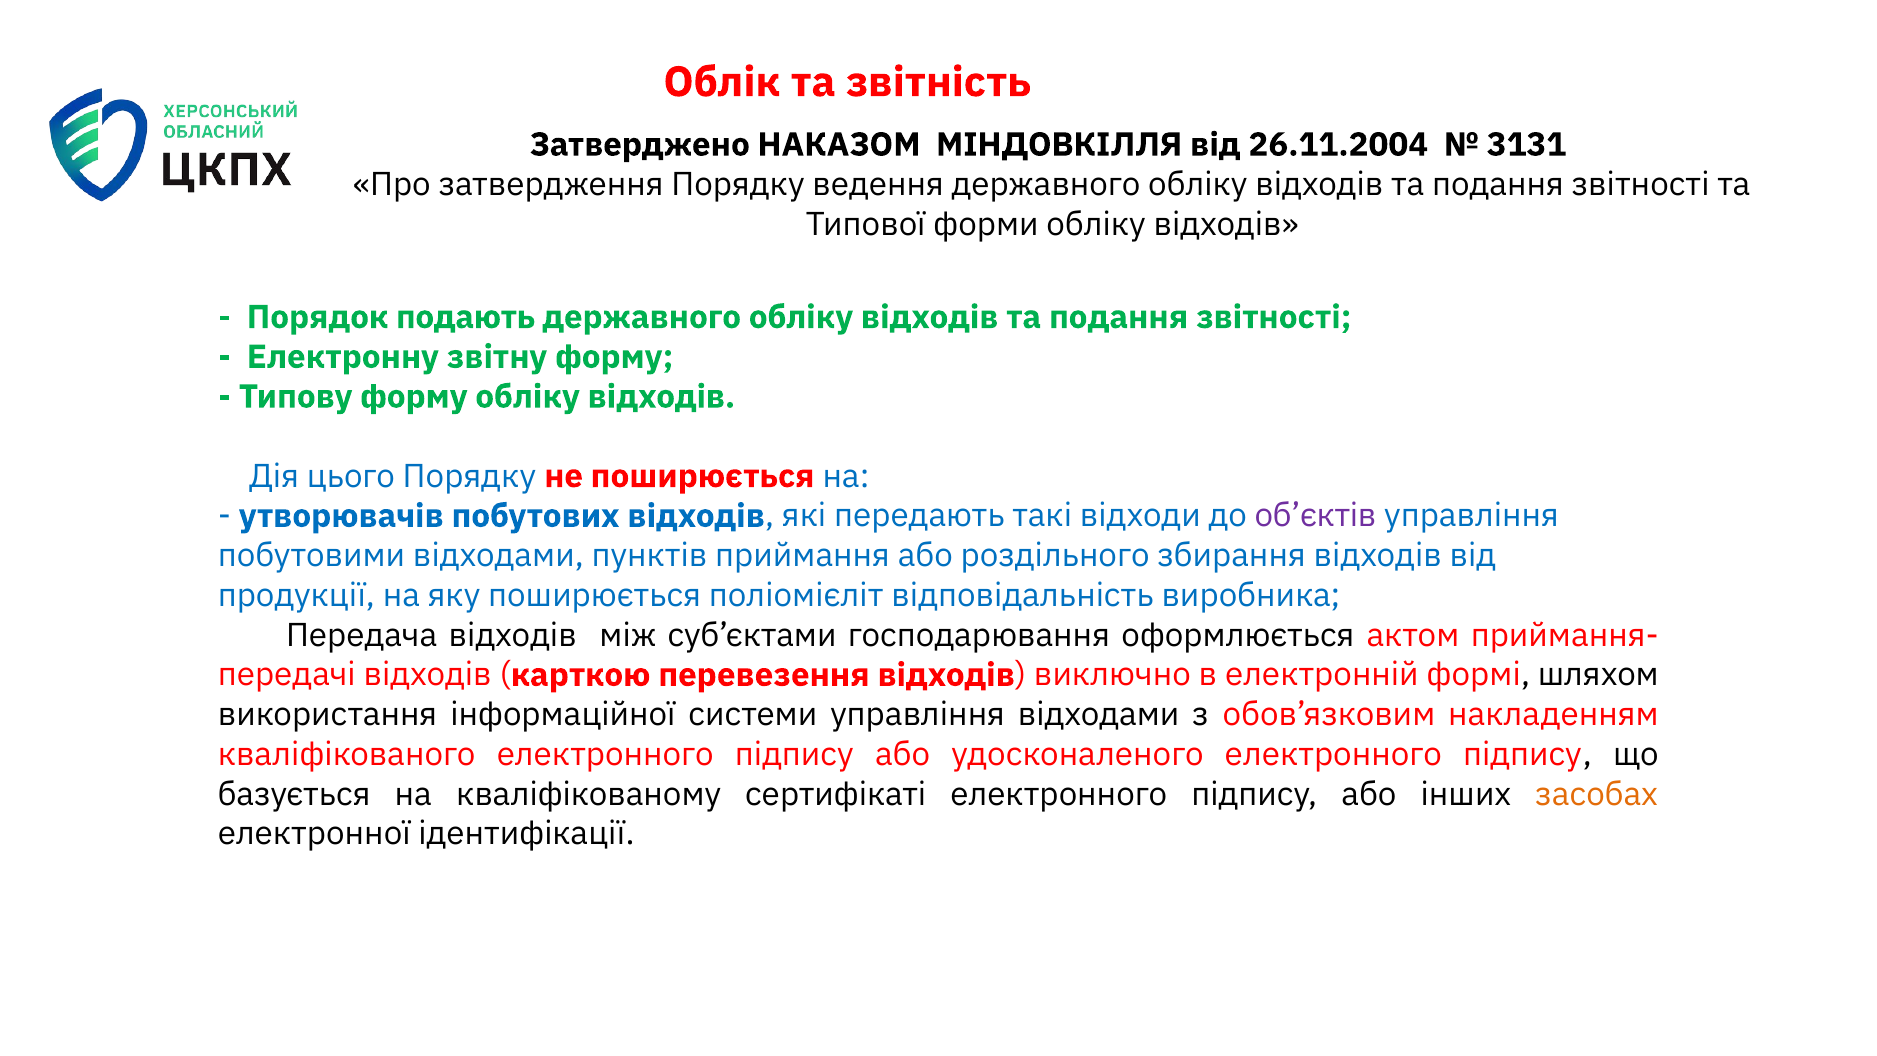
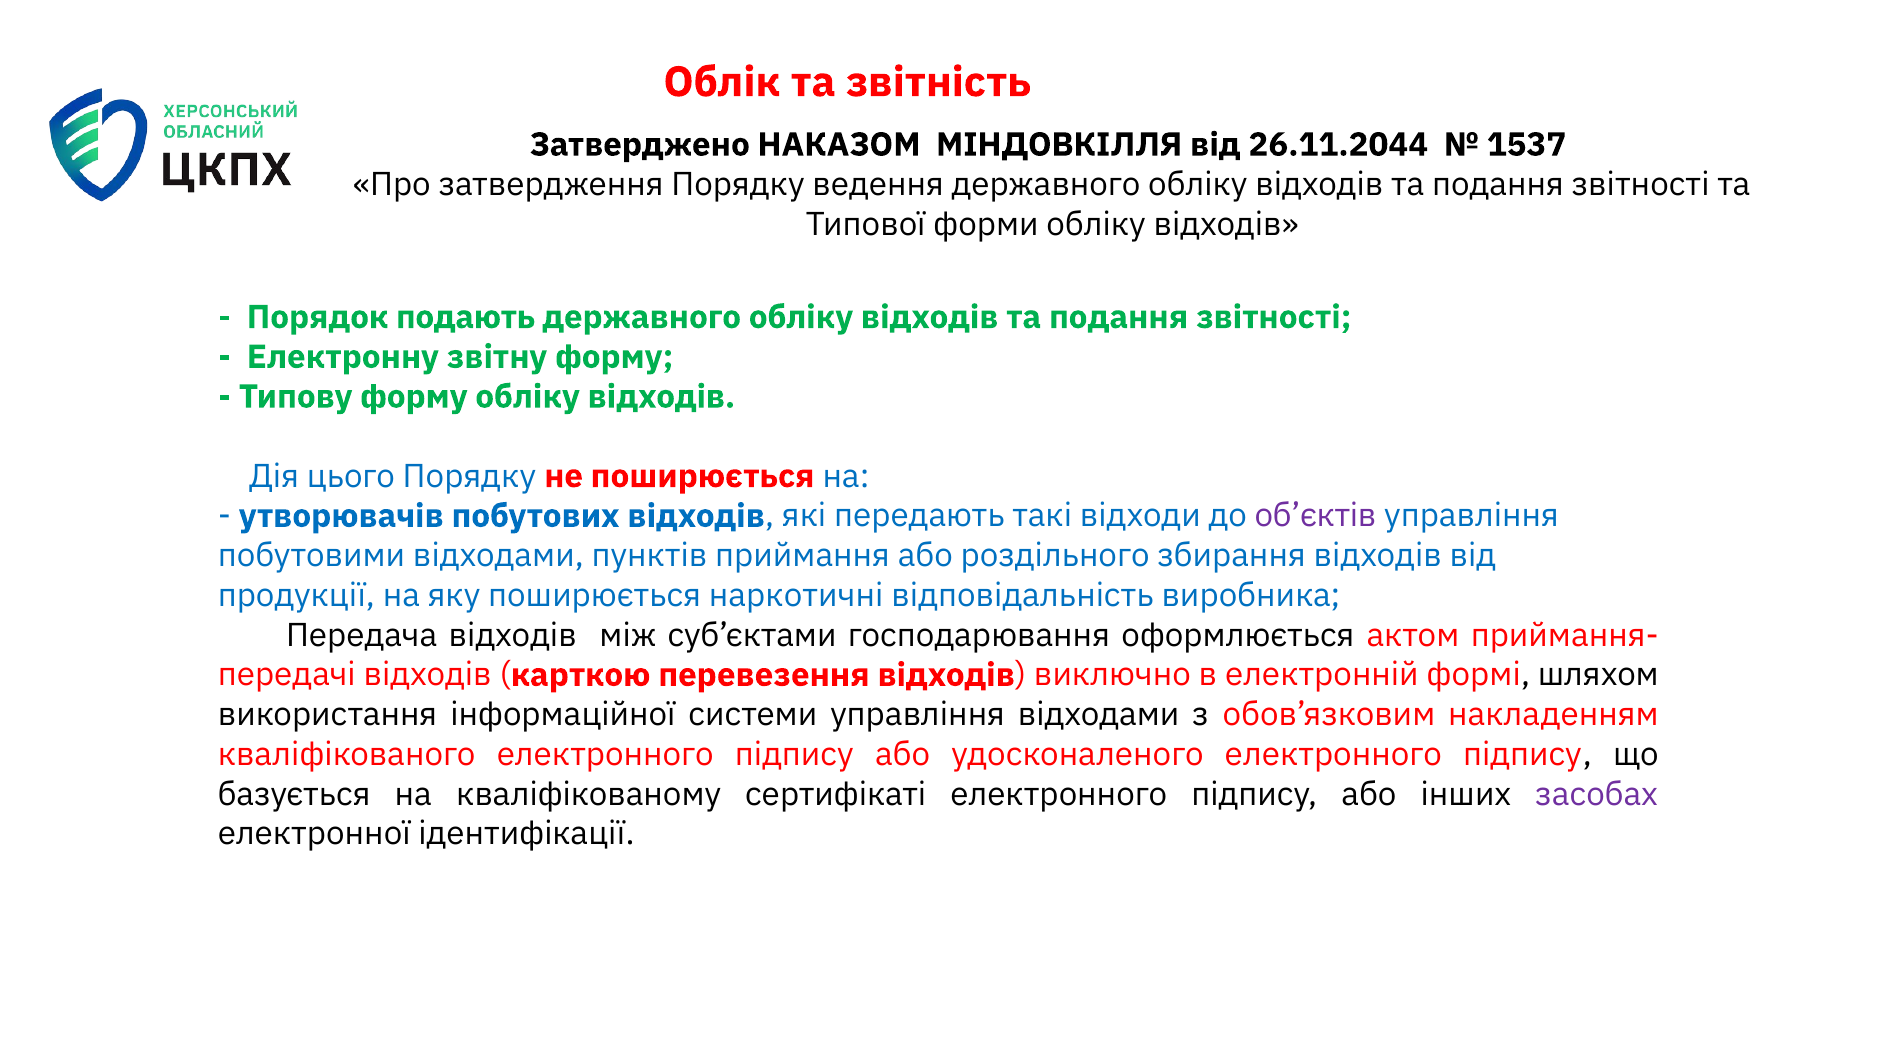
26.11.2004: 26.11.2004 -> 26.11.2044 (1338, 145)
3131: 3131 -> 1537 (1527, 145)
поліомієліт: поліомієліт -> наркотичні (796, 595)
засобах colour: orange -> purple (1597, 794)
